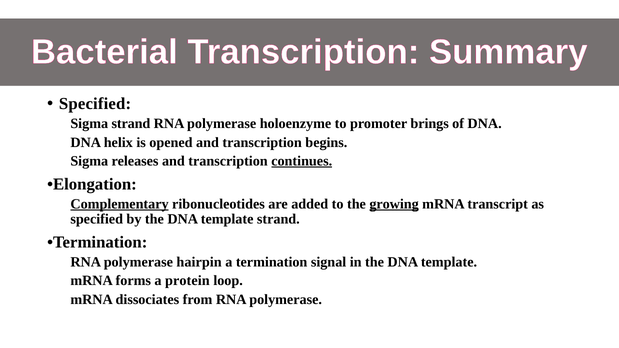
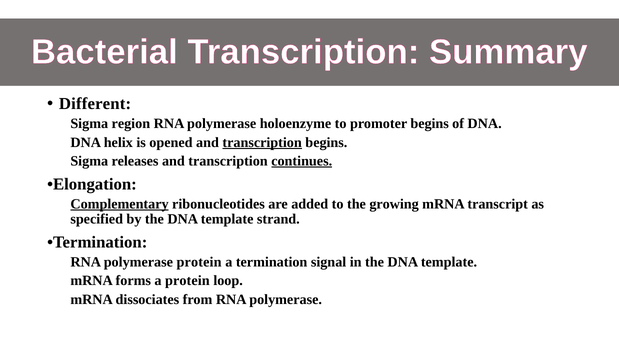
Specified: Specified -> Different (95, 104)
Sigma strand: strand -> region (131, 124)
promoter brings: brings -> begins (430, 124)
transcription underline: none -> present (262, 142)
growing underline: present -> none (394, 204)
polymerase hairpin: hairpin -> protein (199, 262)
